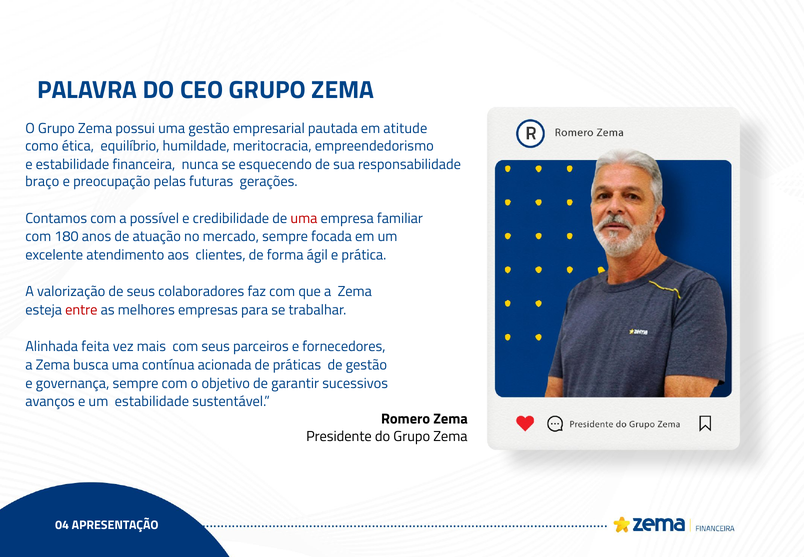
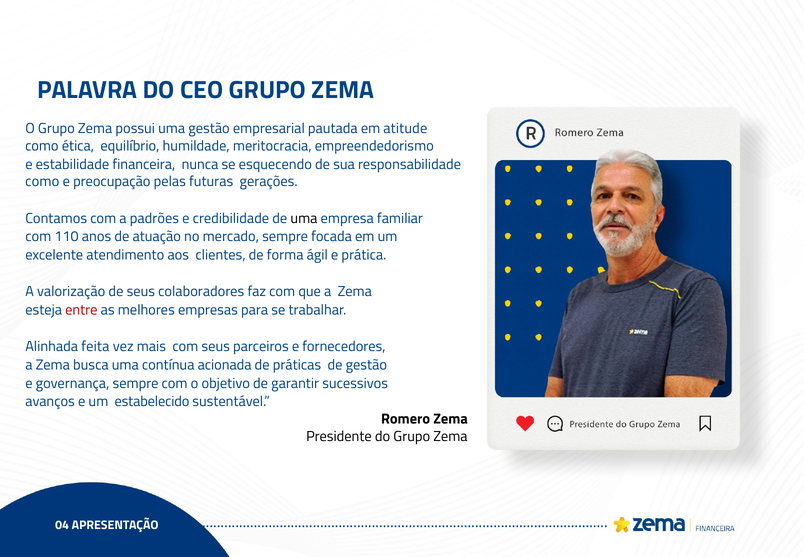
braço: braço -> como (42, 182)
possível: possível -> padrões (154, 218)
uma colour: red -> black (304, 218)
180: 180 -> 110 (67, 237)
um estabilidade: estabilidade -> estabelecido (152, 401)
